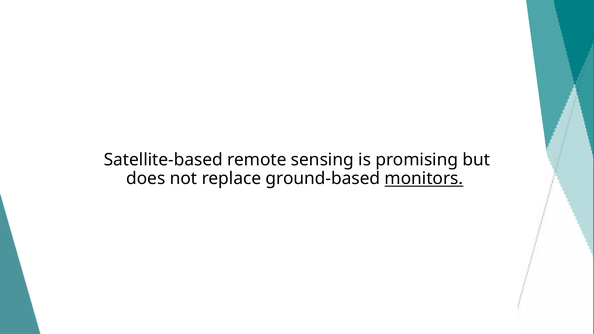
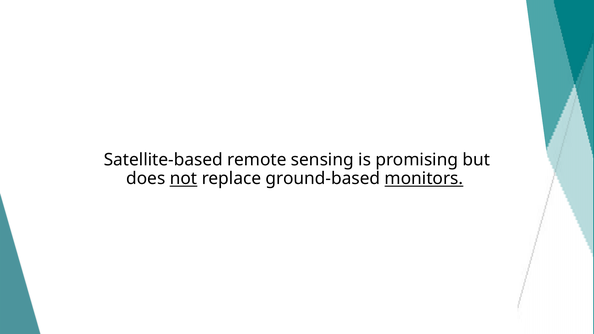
not underline: none -> present (184, 179)
